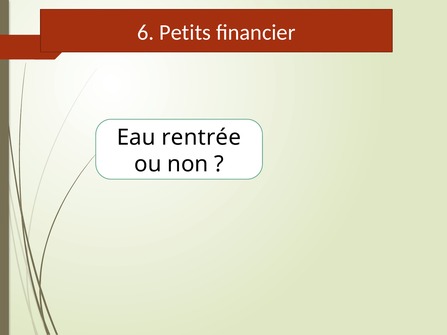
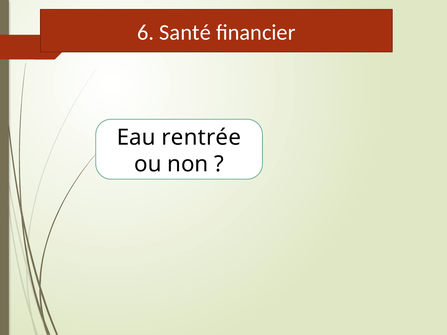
Petits: Petits -> Santé (185, 32)
